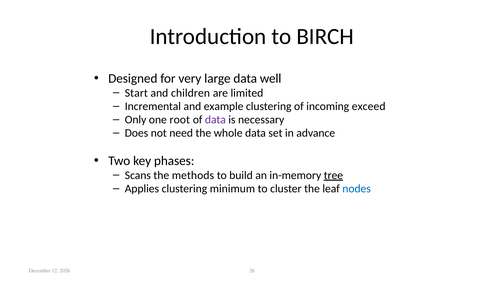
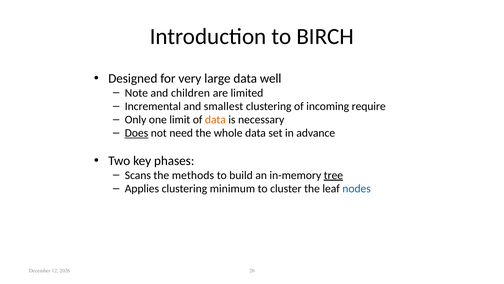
Start: Start -> Note (136, 93)
example: example -> smallest (224, 106)
exceed: exceed -> require (369, 106)
root: root -> limit (180, 120)
data colour: purple -> orange (215, 120)
Does underline: none -> present (137, 133)
